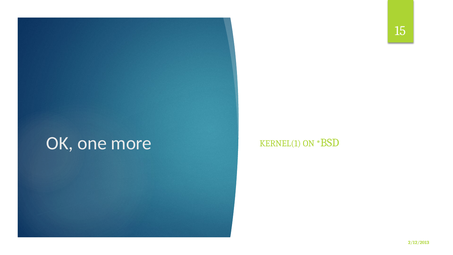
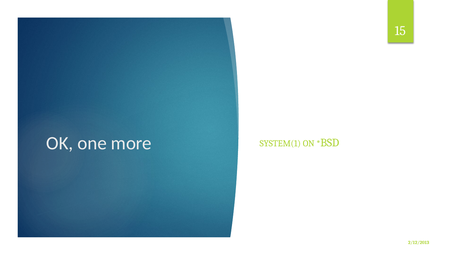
KERNEL(1: KERNEL(1 -> SYSTEM(1 (280, 143)
